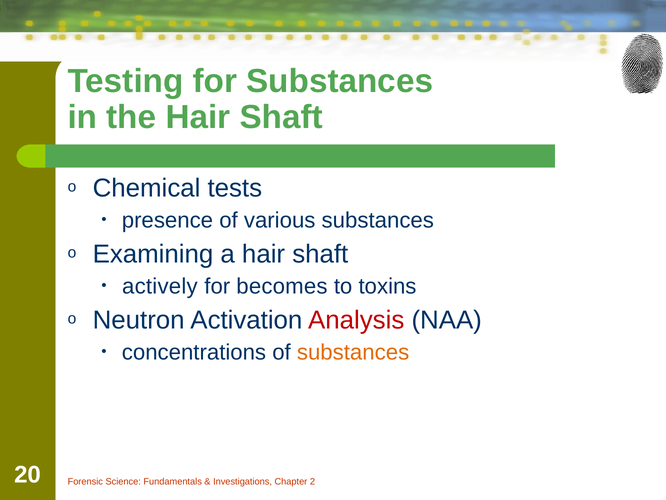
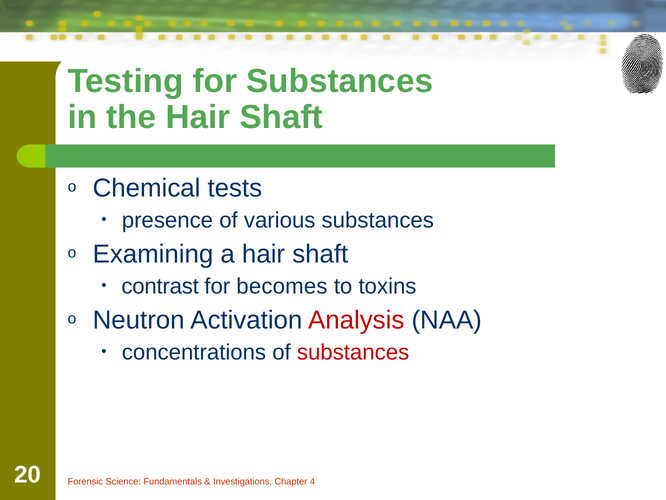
actively: actively -> contrast (160, 286)
substances colour: orange -> red (353, 352)
2: 2 -> 4 (312, 481)
